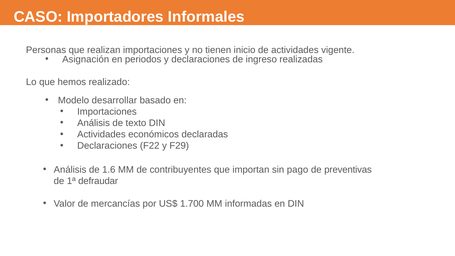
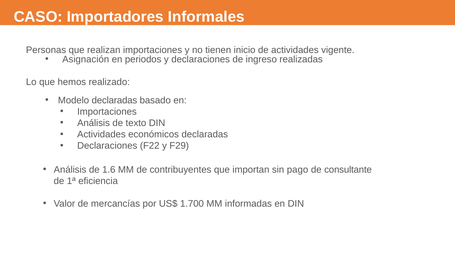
Modelo desarrollar: desarrollar -> declaradas (114, 100)
preventivas: preventivas -> consultante (348, 170)
defraudar: defraudar -> eficiencia (98, 181)
